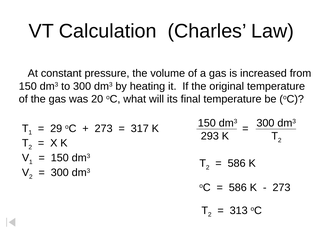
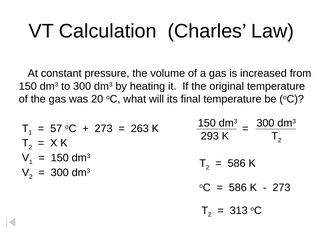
29: 29 -> 57 (56, 129)
317: 317 -> 263 (140, 129)
